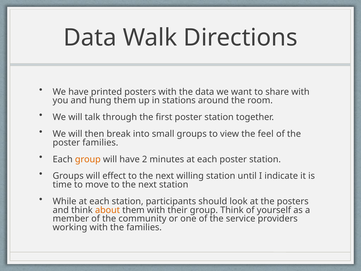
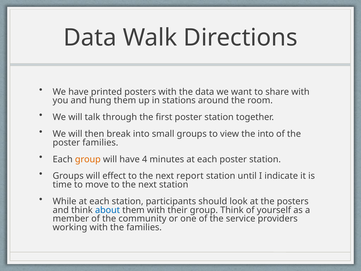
the feel: feel -> into (266, 134)
2: 2 -> 4 (145, 159)
willing: willing -> report (190, 176)
about colour: orange -> blue (108, 210)
